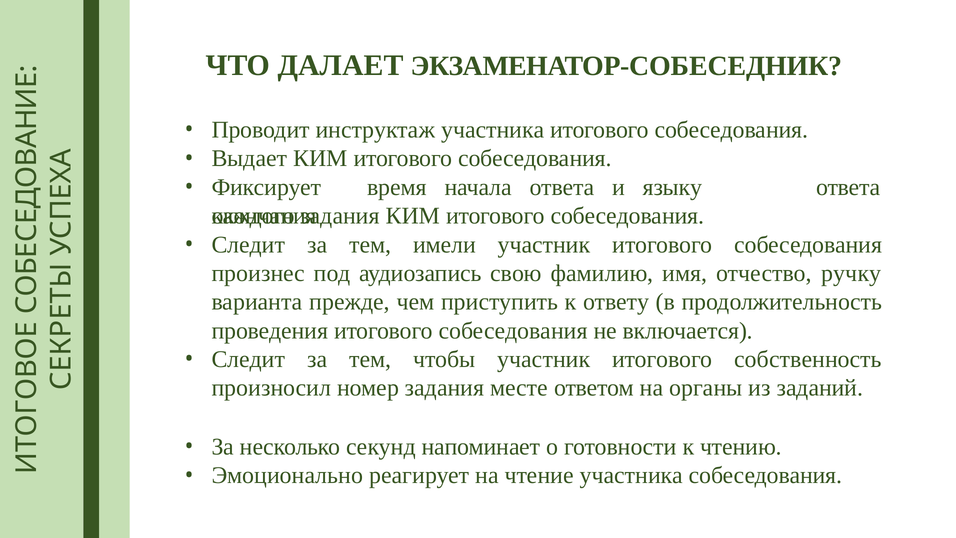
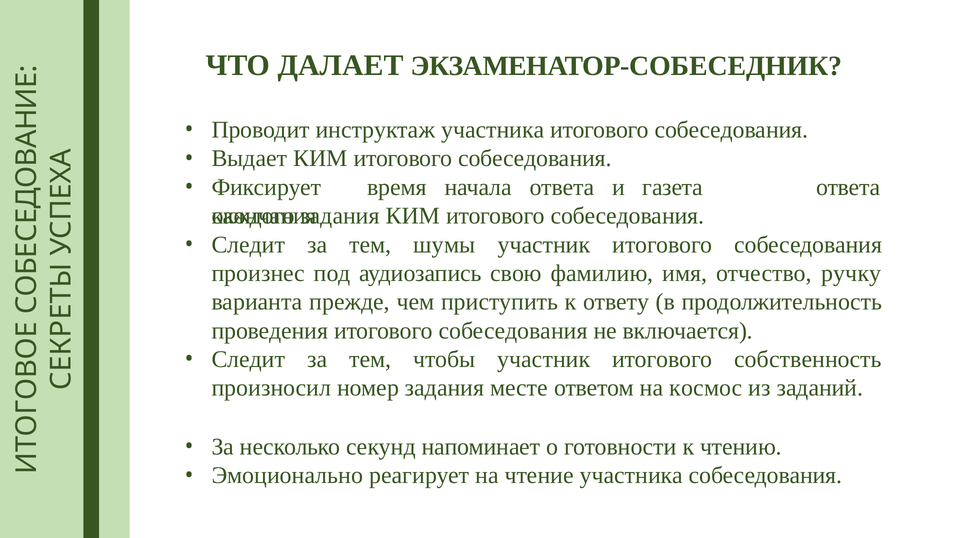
языку: языку -> газета (673, 187)
имели: имели -> шумы (444, 244)
органы: органы -> космос (706, 388)
